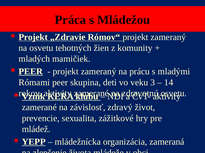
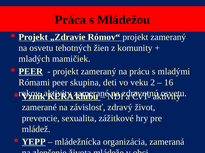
3: 3 -> 2 (153, 83)
14: 14 -> 16 (169, 83)
